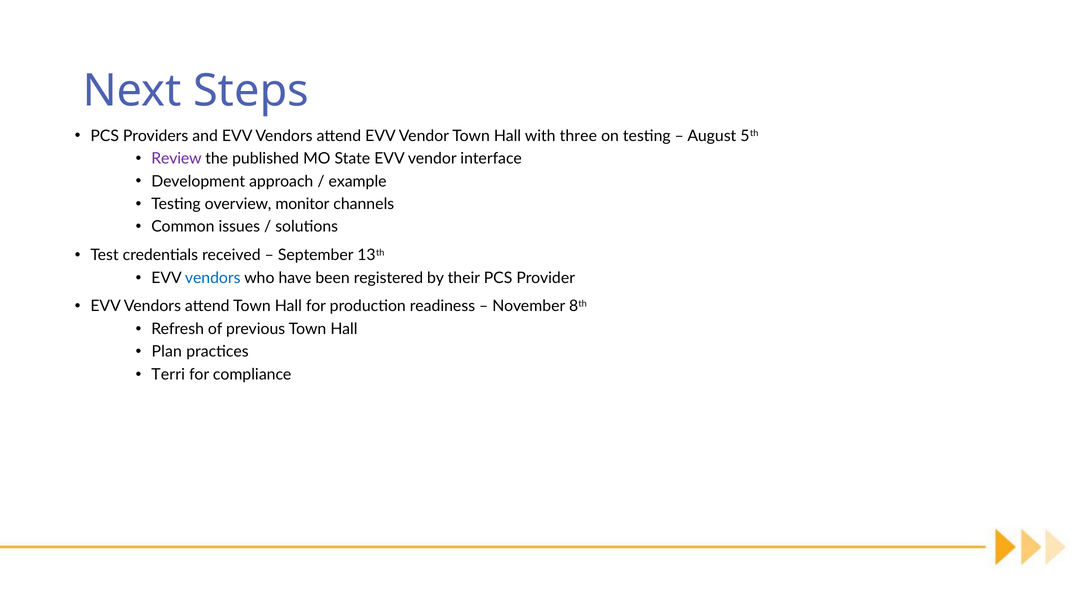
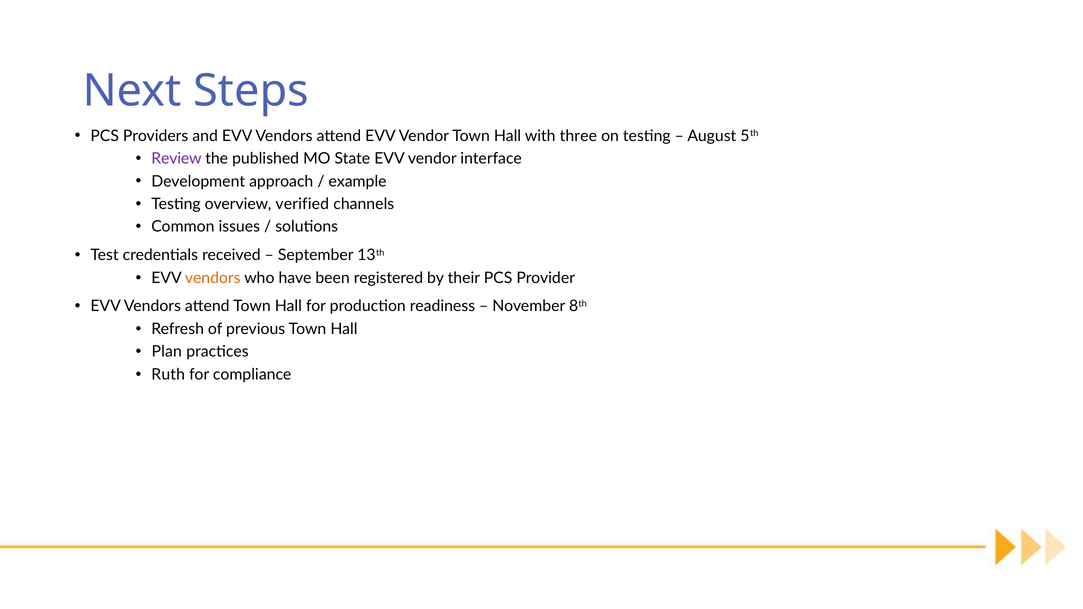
monitor: monitor -> verified (302, 204)
vendors colour: blue -> orange (213, 278)
Terri: Terri -> Ruth (168, 375)
